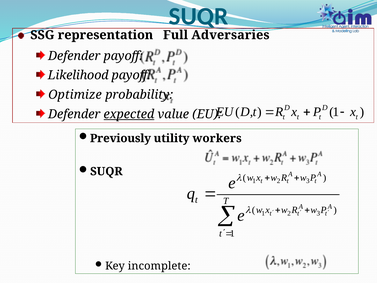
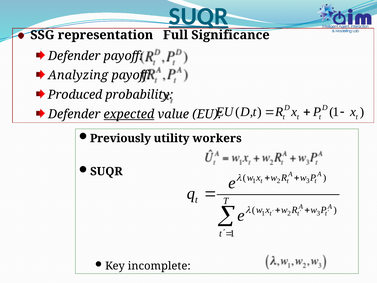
SUQR underline: none -> present (198, 16)
Adversaries: Adversaries -> Significance (230, 35)
Likelihood: Likelihood -> Analyzing (78, 75)
Optimize: Optimize -> Produced (75, 95)
